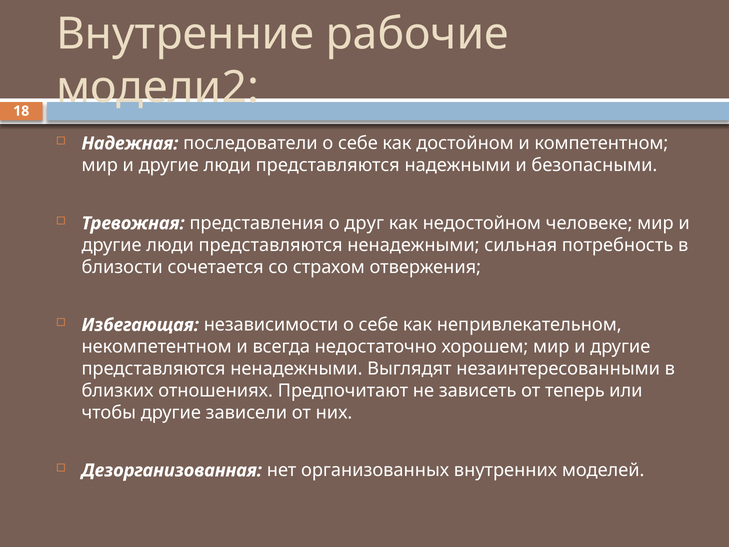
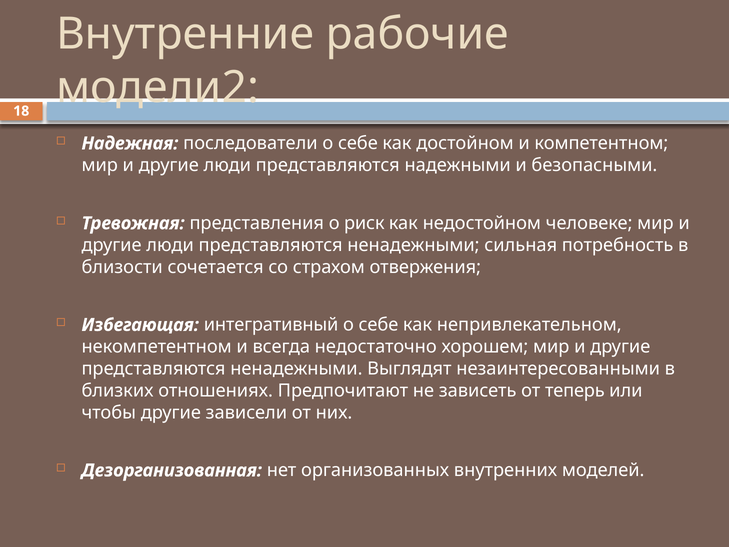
друг: друг -> риск (364, 223)
независимости: независимости -> интегративный (271, 325)
